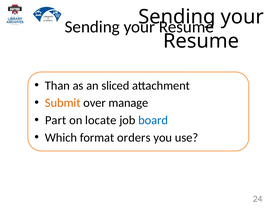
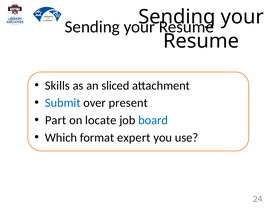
Than: Than -> Skills (57, 86)
Submit colour: orange -> blue (63, 103)
manage: manage -> present (128, 103)
orders: orders -> expert (134, 138)
